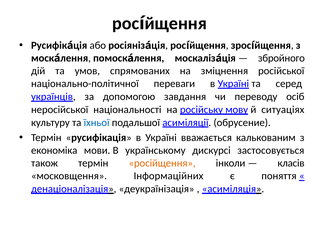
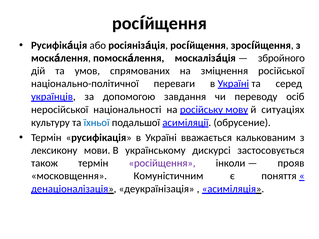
економіка: економіка -> лексикону (54, 151)
російщення colour: orange -> purple (162, 163)
класів: класів -> прояв (291, 163)
Інформаційних: Інформаційних -> Комуністичним (169, 176)
